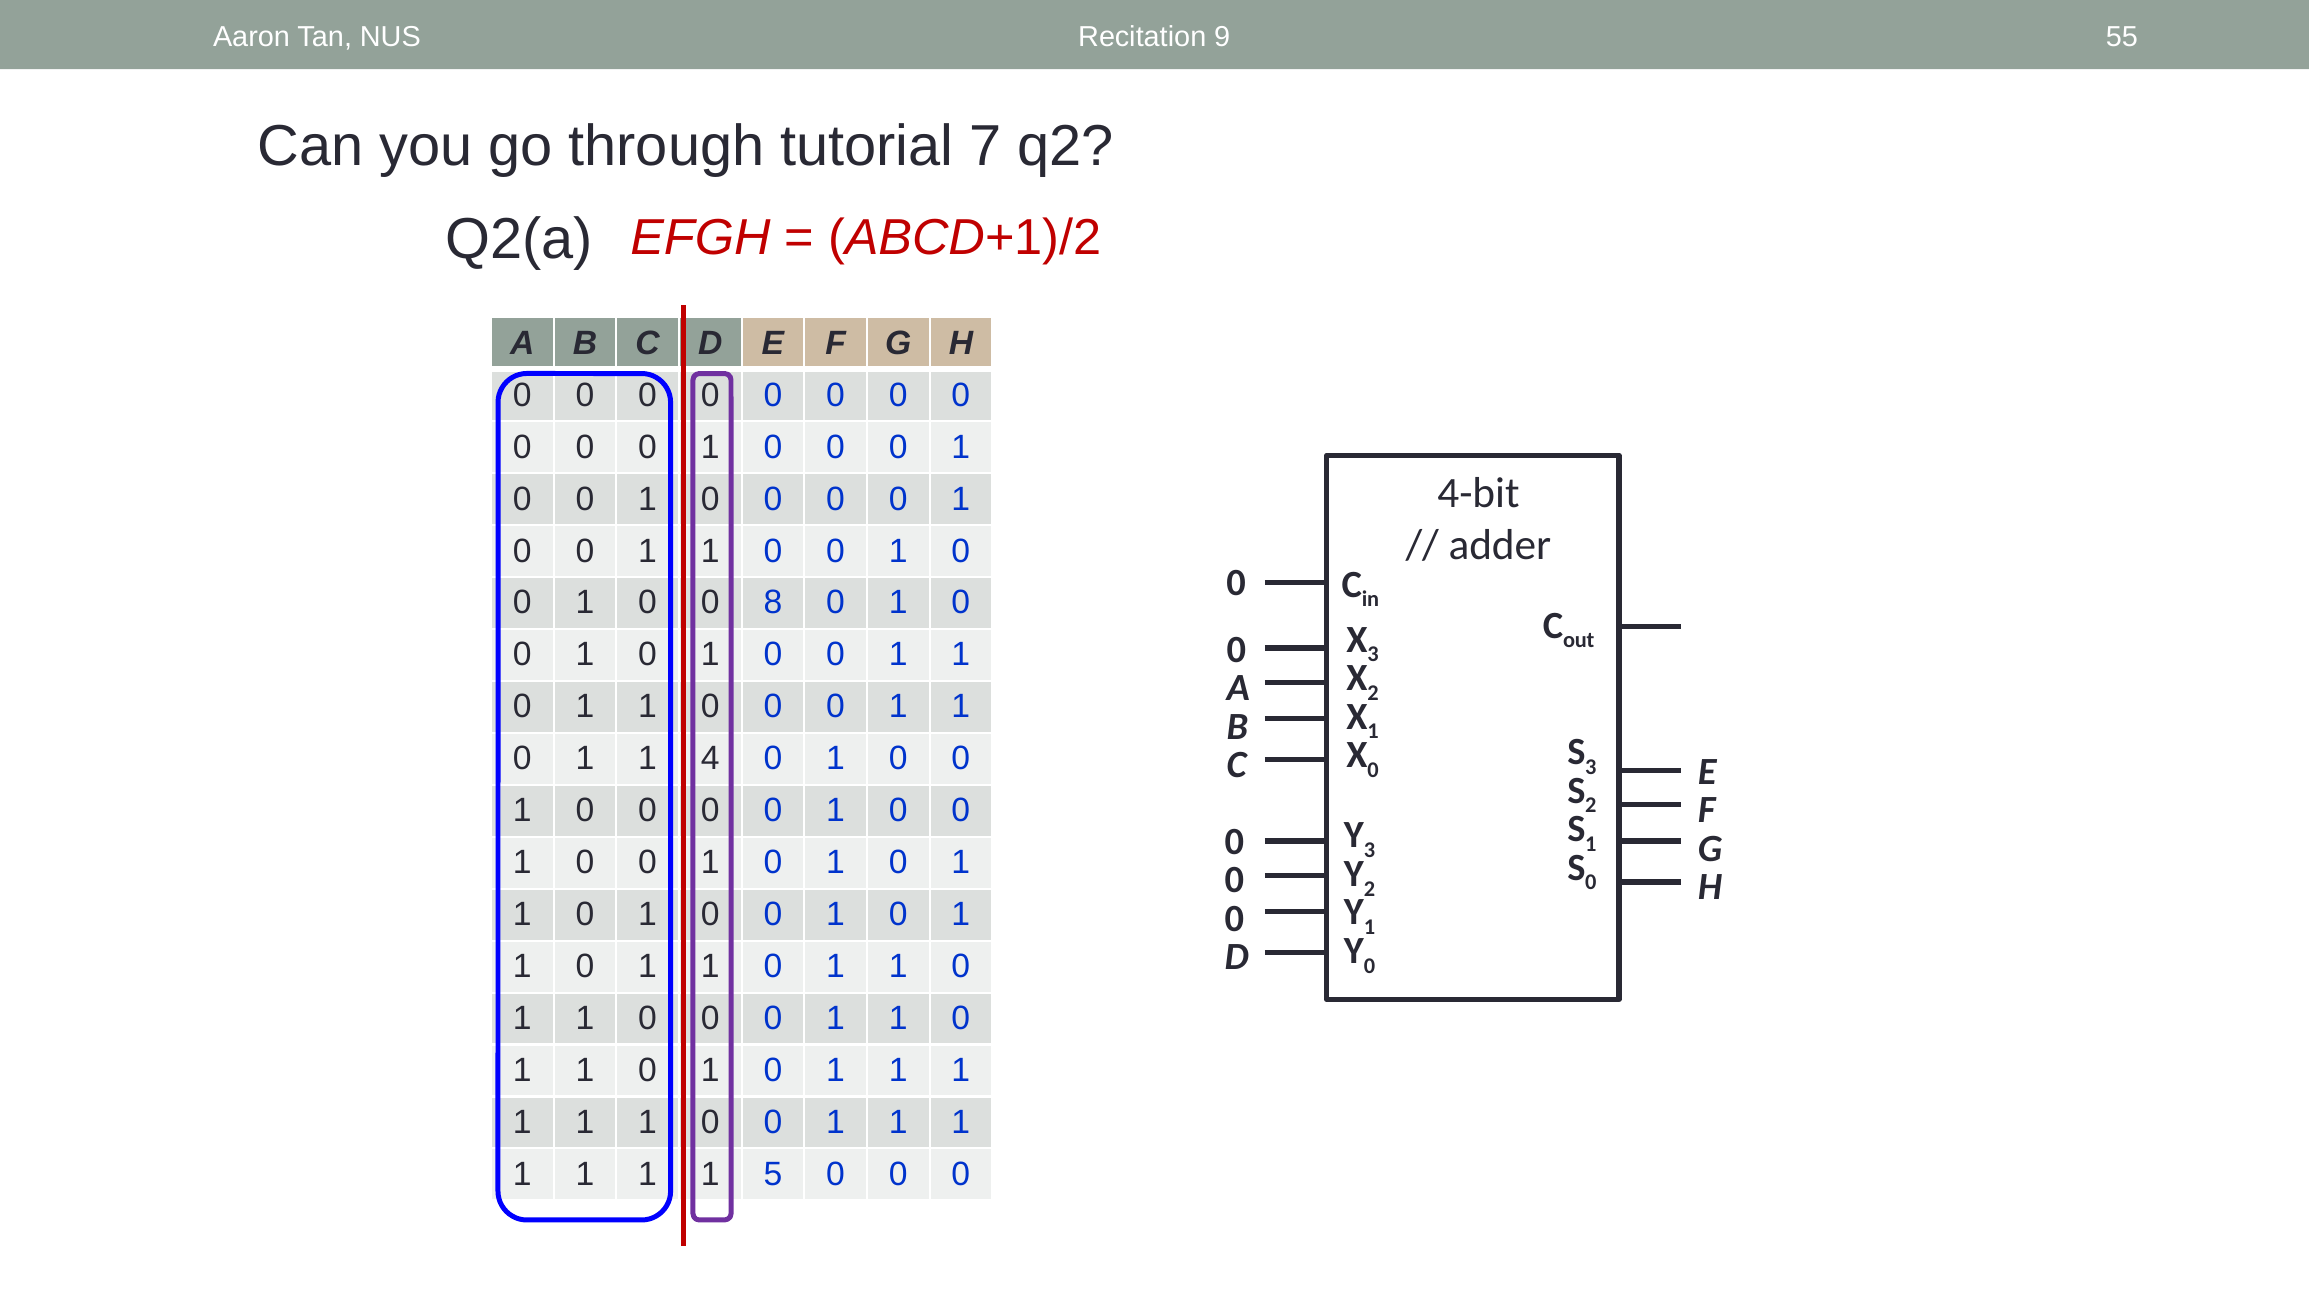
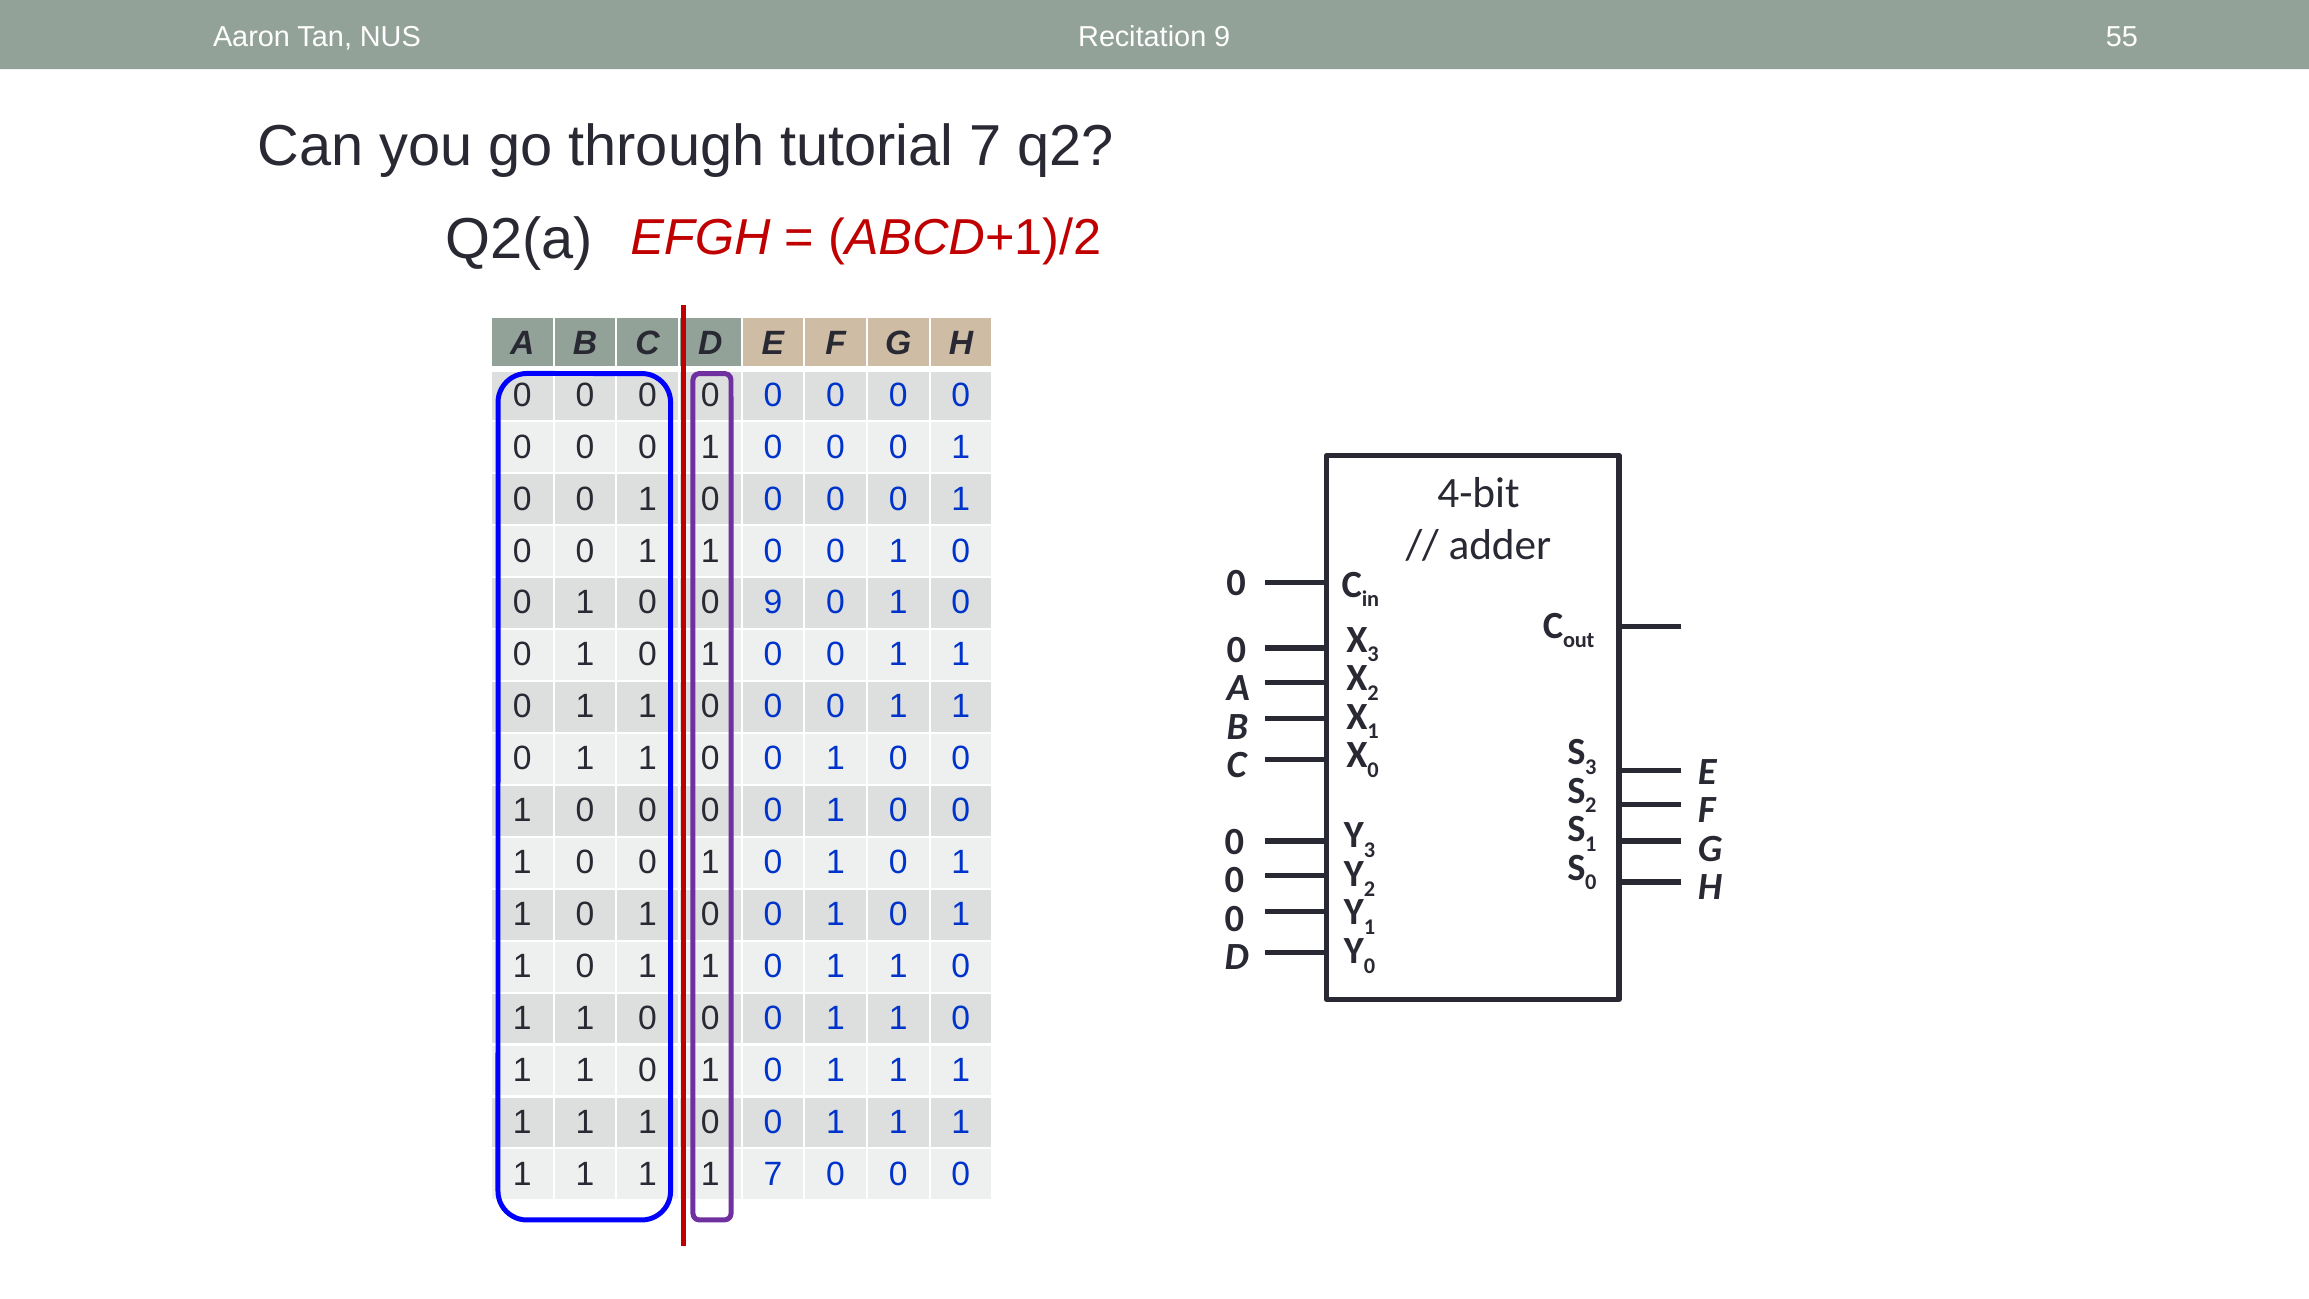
0 8: 8 -> 9 (773, 603)
4: 4 -> 0 (710, 759)
1 5: 5 -> 7 (773, 1174)
